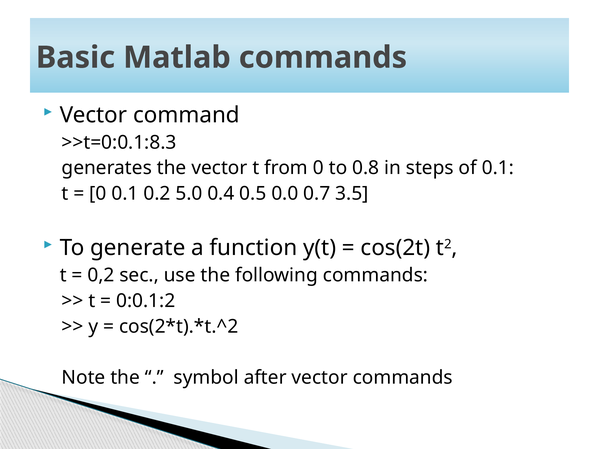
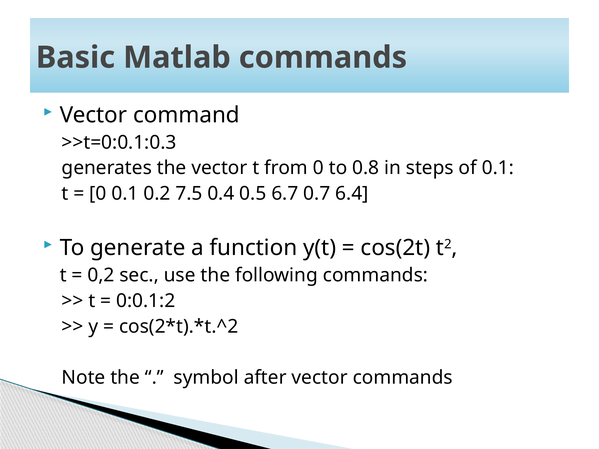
>>t=0:0.1:8.3: >>t=0:0.1:8.3 -> >>t=0:0.1:0.3 (119, 142)
5.0: 5.0 -> 7.5 (189, 194)
0.0: 0.0 -> 6.7 (285, 194)
3.5: 3.5 -> 6.4 (352, 194)
